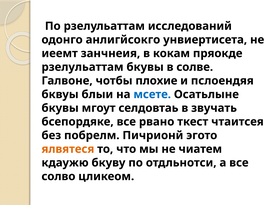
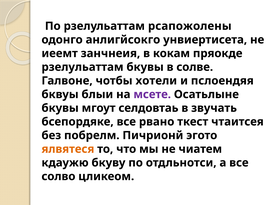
исследований: исследований -> рсапожолены (190, 26)
плохие: плохие -> хотели (156, 81)
мсете colour: blue -> purple (152, 95)
